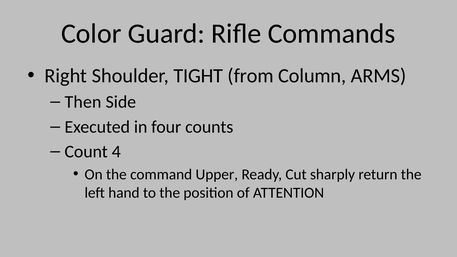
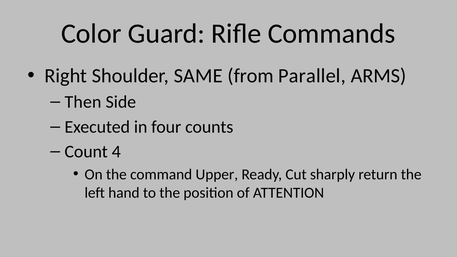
TIGHT: TIGHT -> SAME (198, 76)
Column: Column -> Parallel (312, 76)
